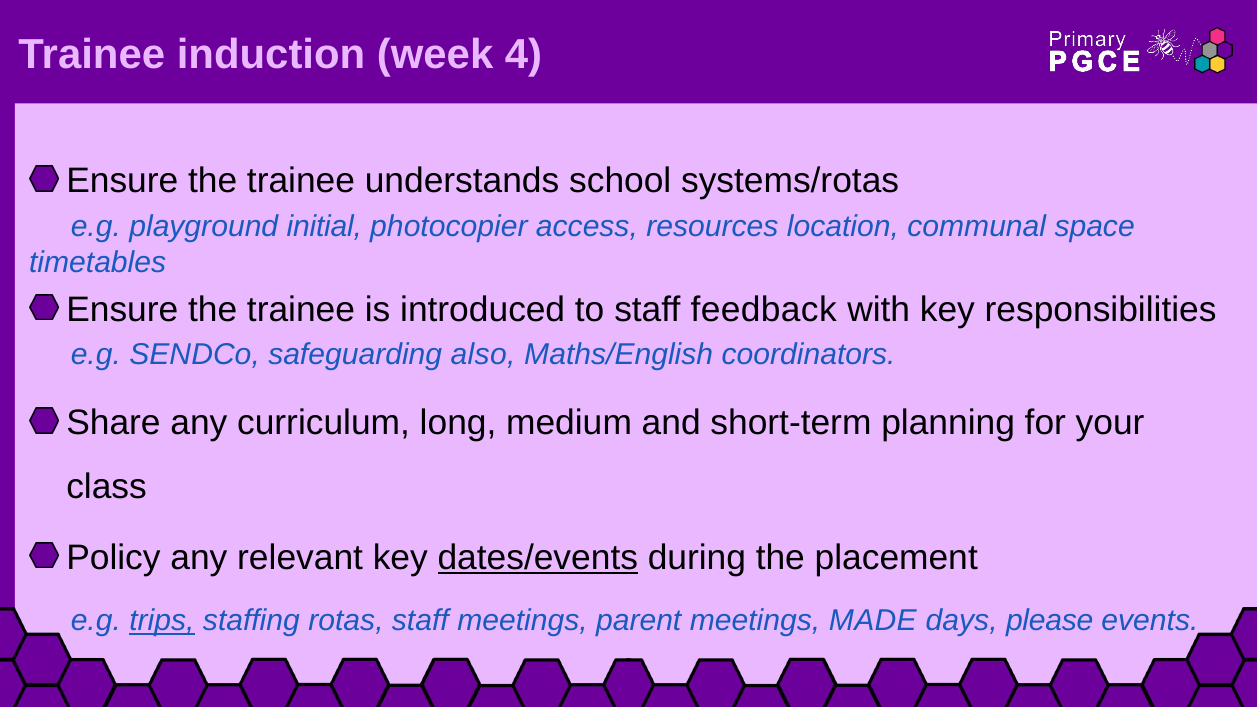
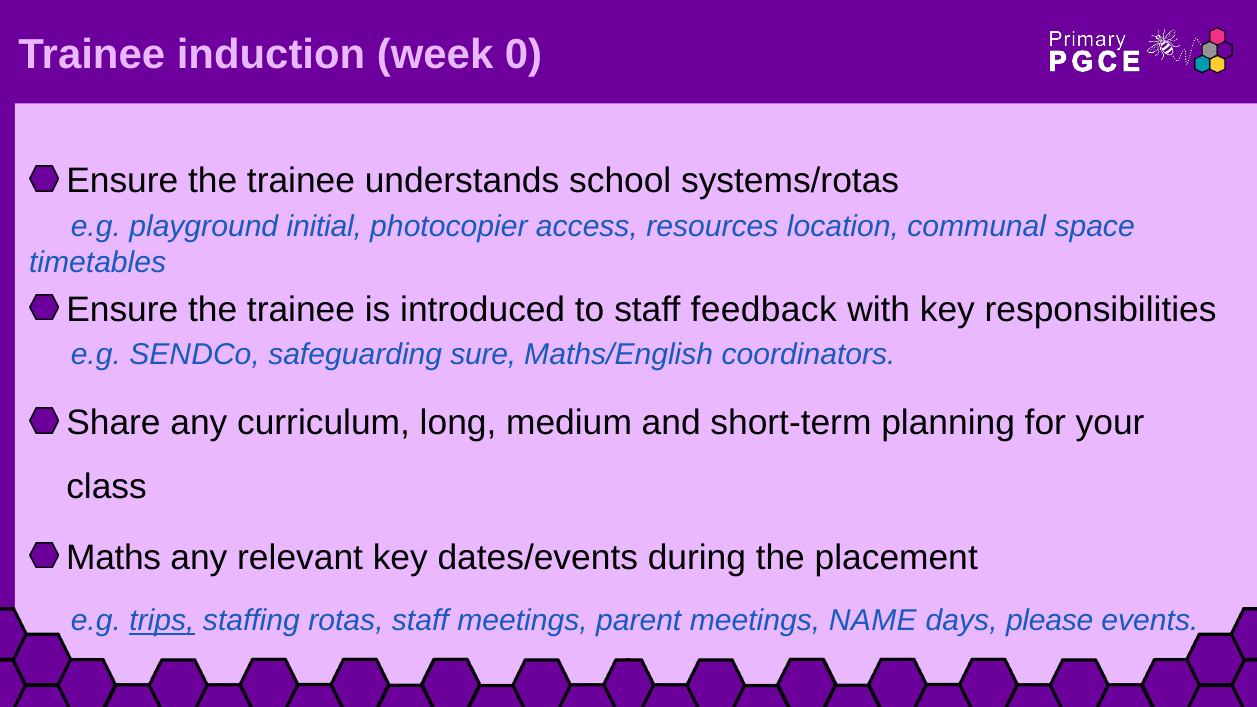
4: 4 -> 0 (524, 55)
also: also -> sure (483, 355)
Policy: Policy -> Maths (114, 558)
dates/events underline: present -> none (538, 558)
MADE: MADE -> NAME (873, 621)
